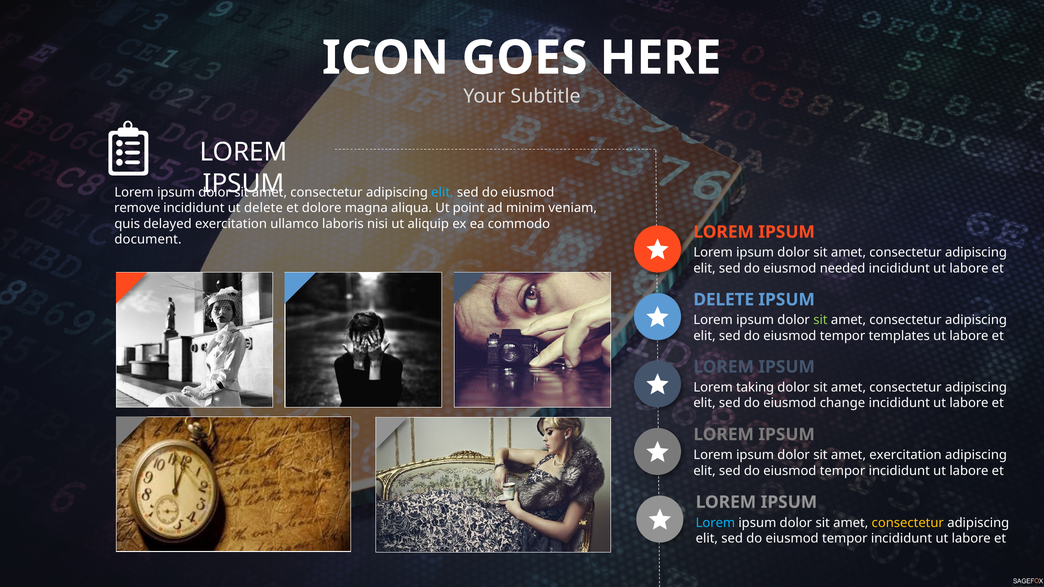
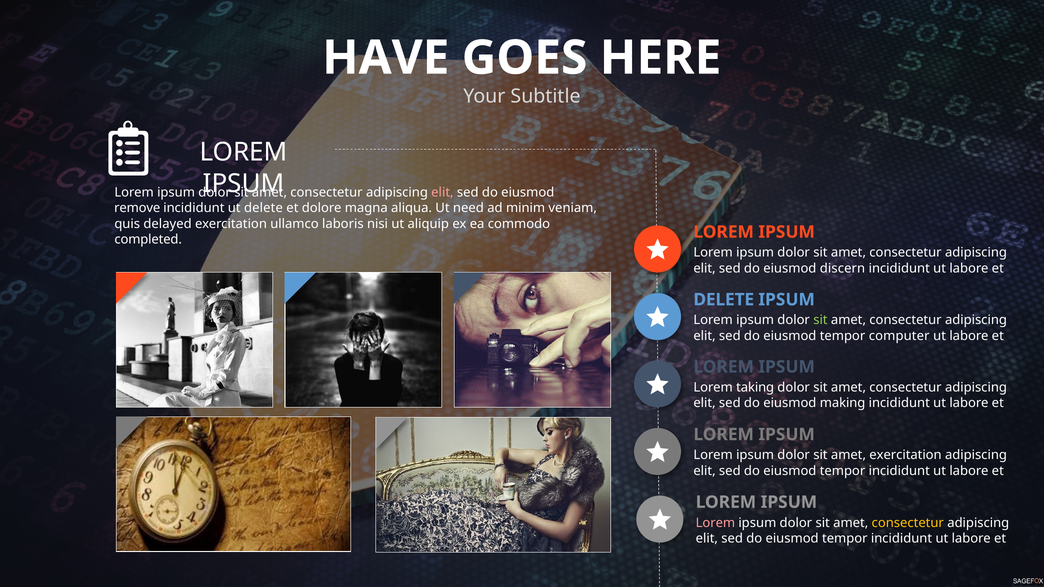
ICON: ICON -> HAVE (386, 58)
elit colour: light blue -> pink (442, 193)
point: point -> need (468, 208)
document: document -> completed (148, 240)
needed: needed -> discern (842, 268)
templates: templates -> computer (899, 336)
change: change -> making (843, 403)
Lorem colour: light blue -> pink (715, 523)
